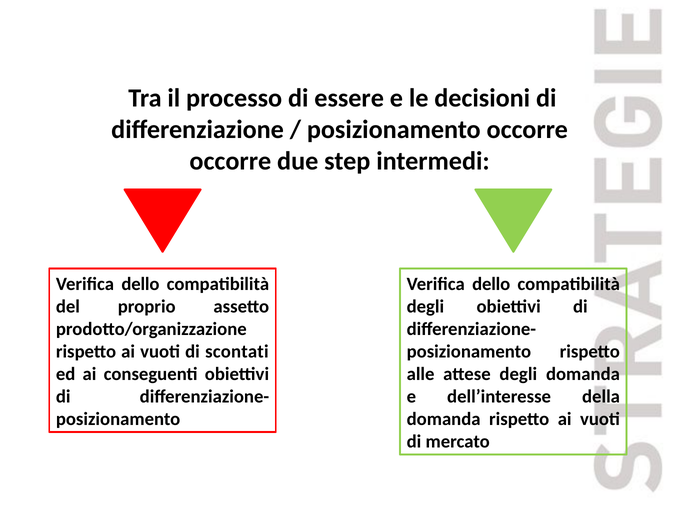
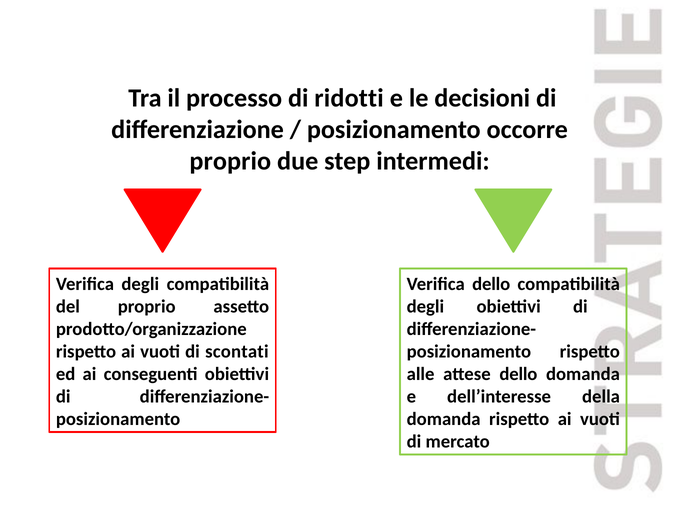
essere: essere -> ridotti (349, 98)
occorre: occorre -> proprio (230, 161)
dello: dello -> degli (140, 284)
attese degli: degli -> dello (518, 374)
